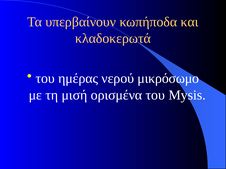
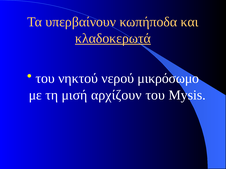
κλαδοκερωτά underline: none -> present (113, 38)
ημέρας: ημέρας -> νηκτού (78, 79)
ορισμένα: ορισμένα -> αρχίζουν (116, 95)
